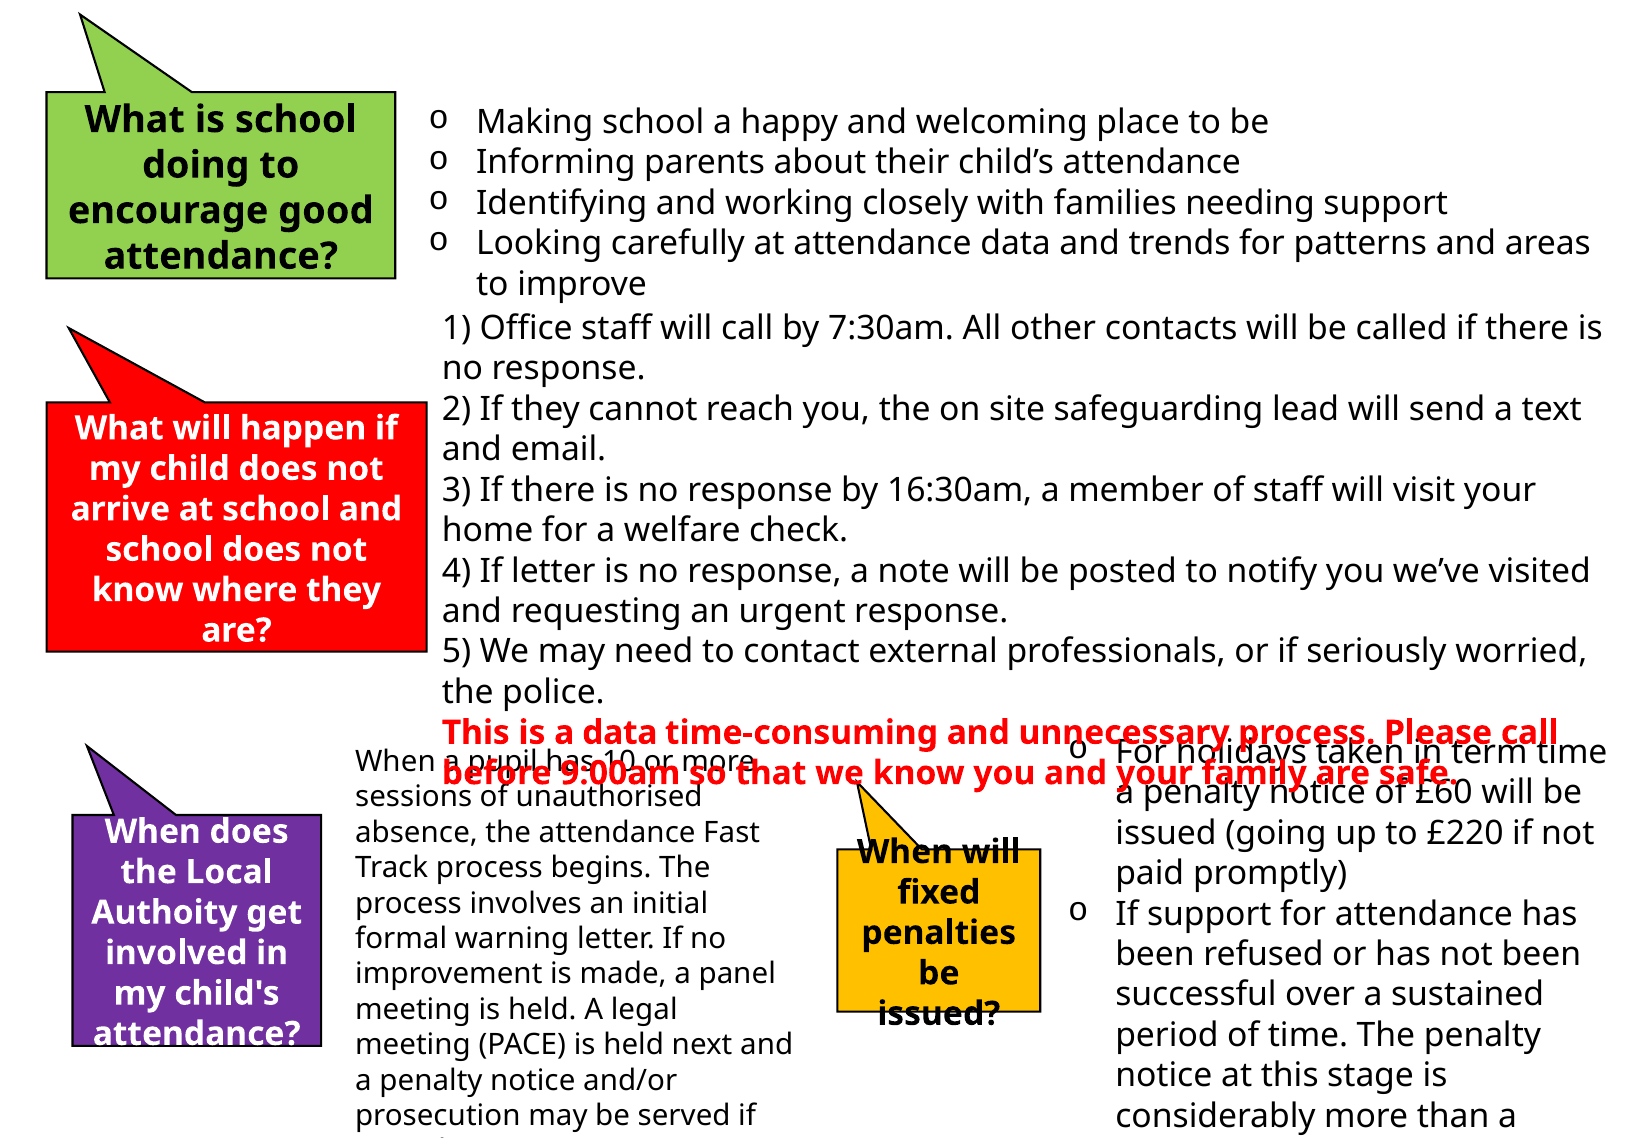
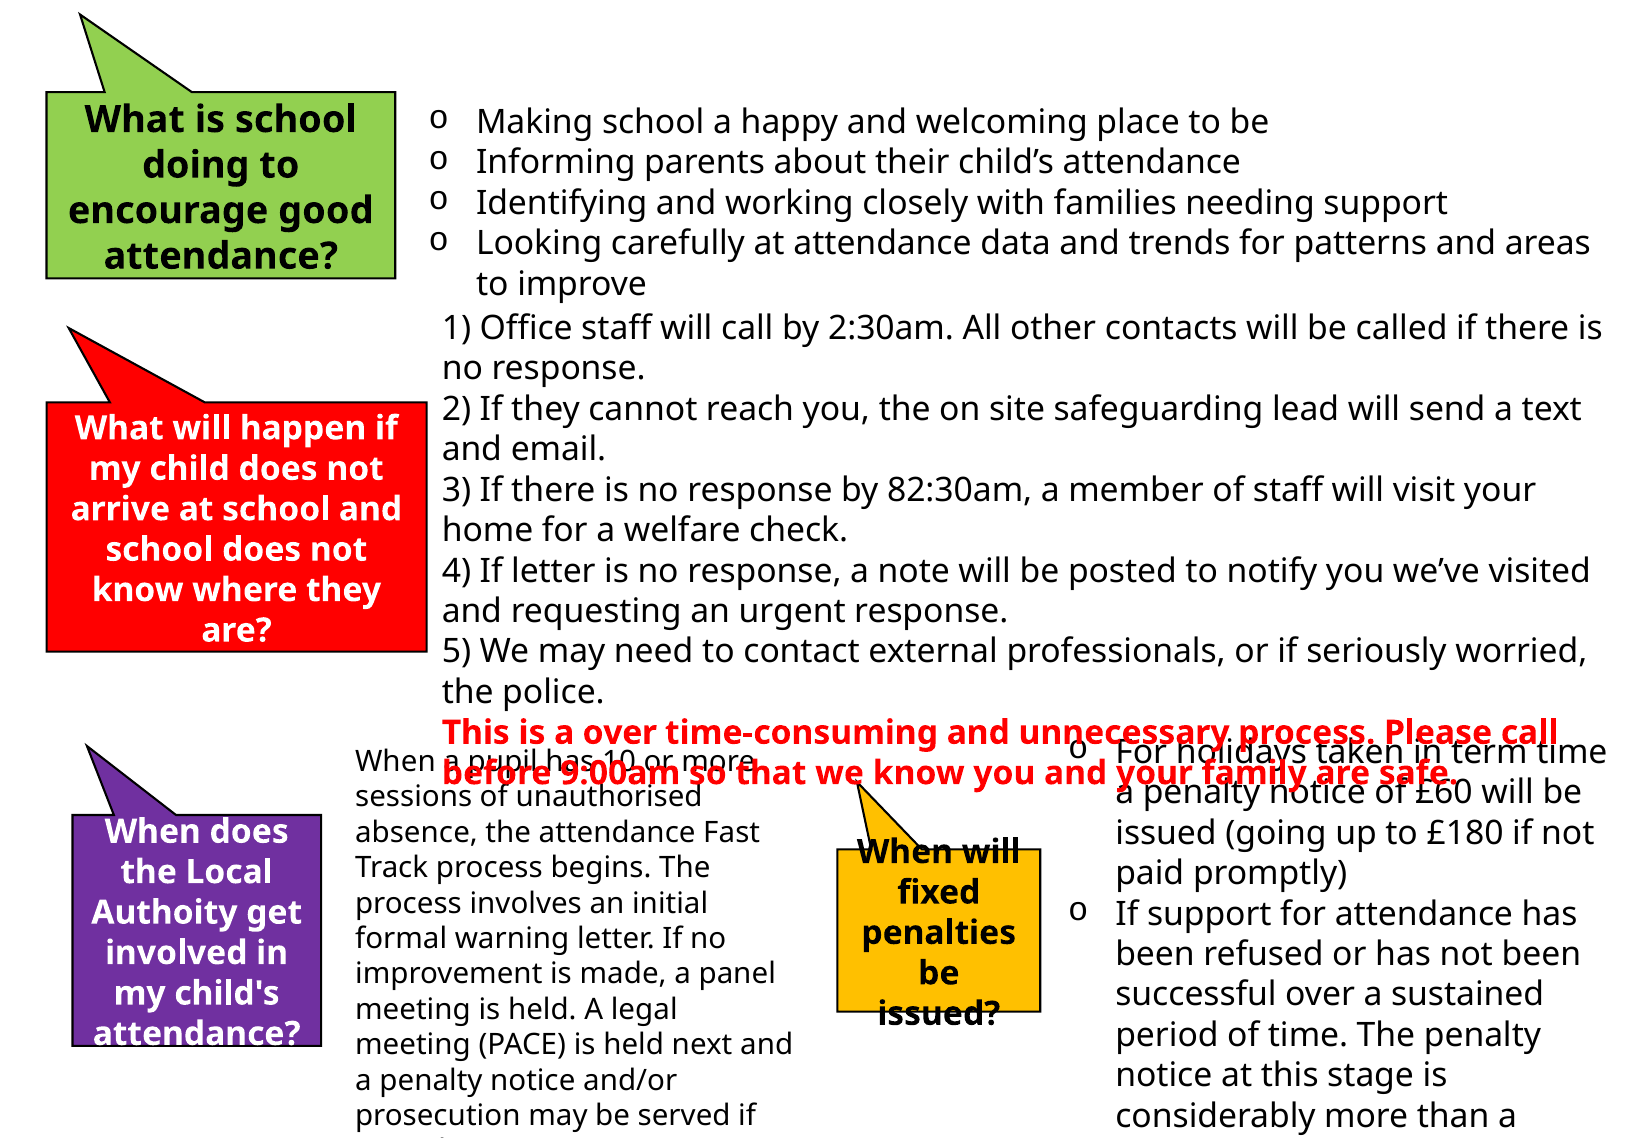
7:30am: 7:30am -> 2:30am (891, 328)
16:30am: 16:30am -> 82:30am (960, 490)
a data: data -> over (620, 733)
£220: £220 -> £180 (1465, 833)
